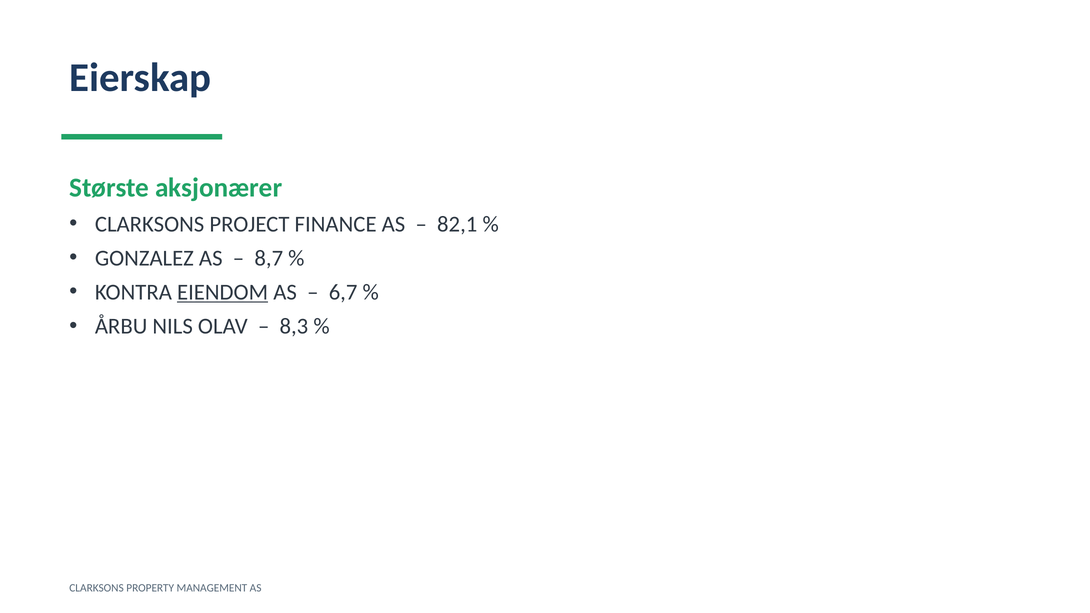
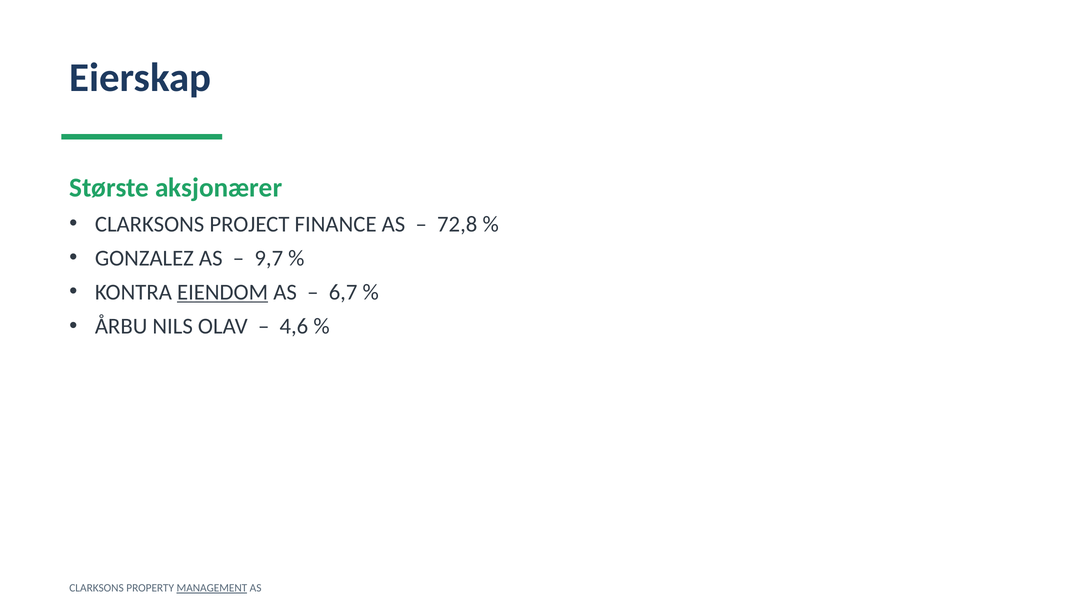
82,1: 82,1 -> 72,8 (457, 224)
8,7: 8,7 -> 9,7 (269, 258)
8,3: 8,3 -> 4,6 (294, 326)
MANAGEMENT underline: none -> present (212, 588)
